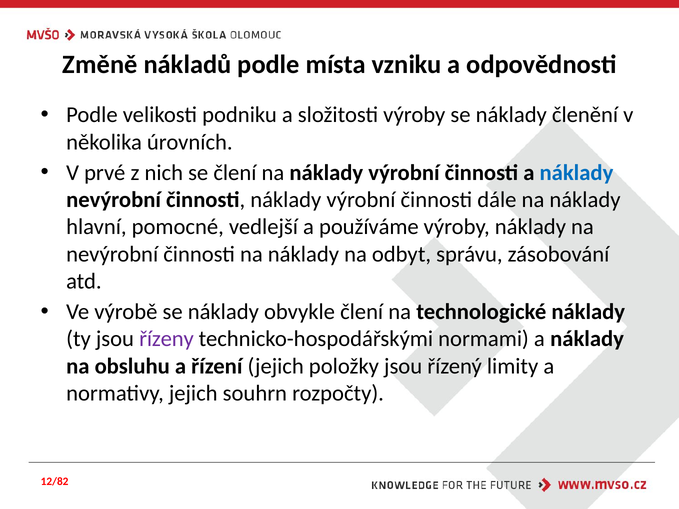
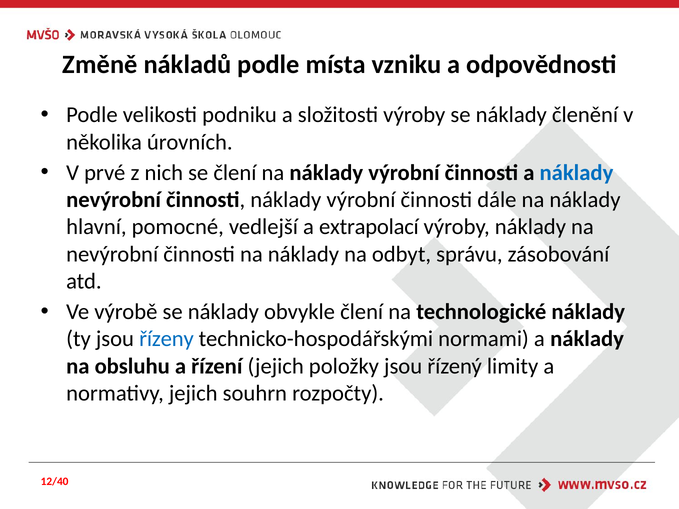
používáme: používáme -> extrapolací (369, 227)
řízeny colour: purple -> blue (166, 339)
12/82: 12/82 -> 12/40 (55, 482)
